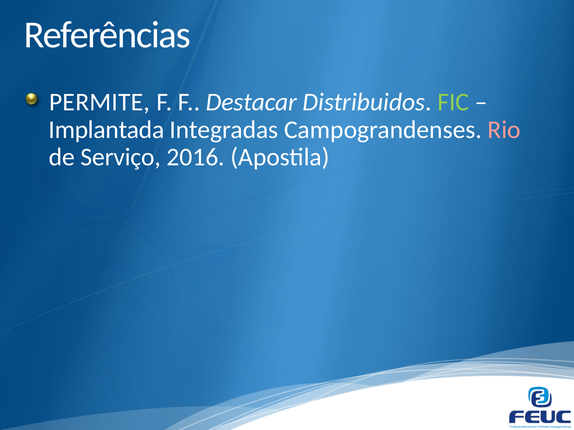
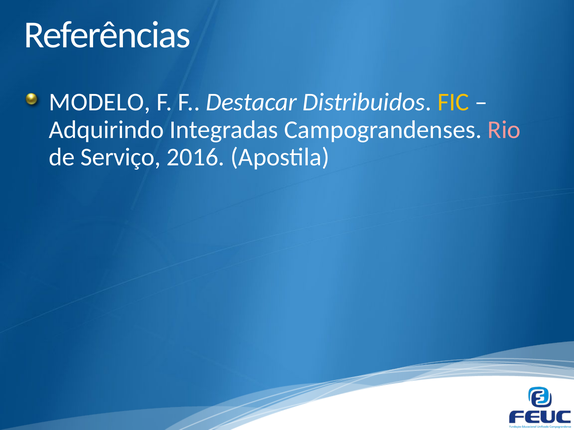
PERMITE: PERMITE -> MODELO (100, 102)
FIC colour: light green -> yellow (453, 102)
Implantada: Implantada -> Adquirindo (106, 130)
